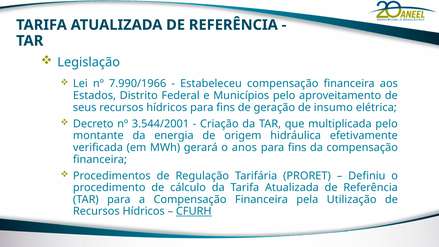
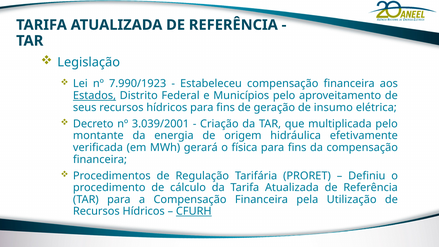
7.990/1966: 7.990/1966 -> 7.990/1923 (138, 84)
Estados underline: none -> present (95, 96)
3.544/2001: 3.544/2001 -> 3.039/2001 (161, 124)
anos: anos -> física (244, 147)
